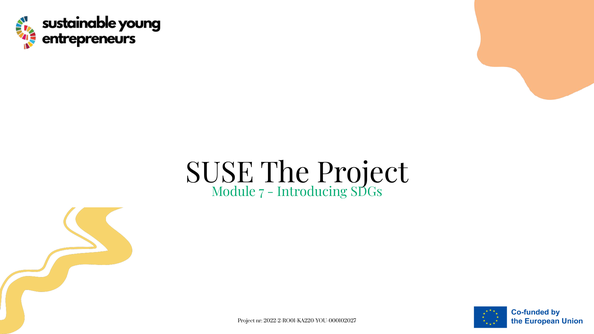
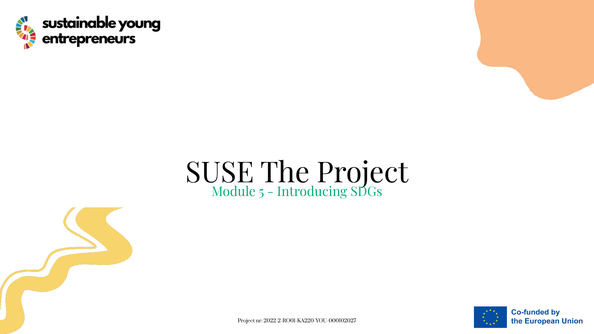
7: 7 -> 5 (261, 192)
